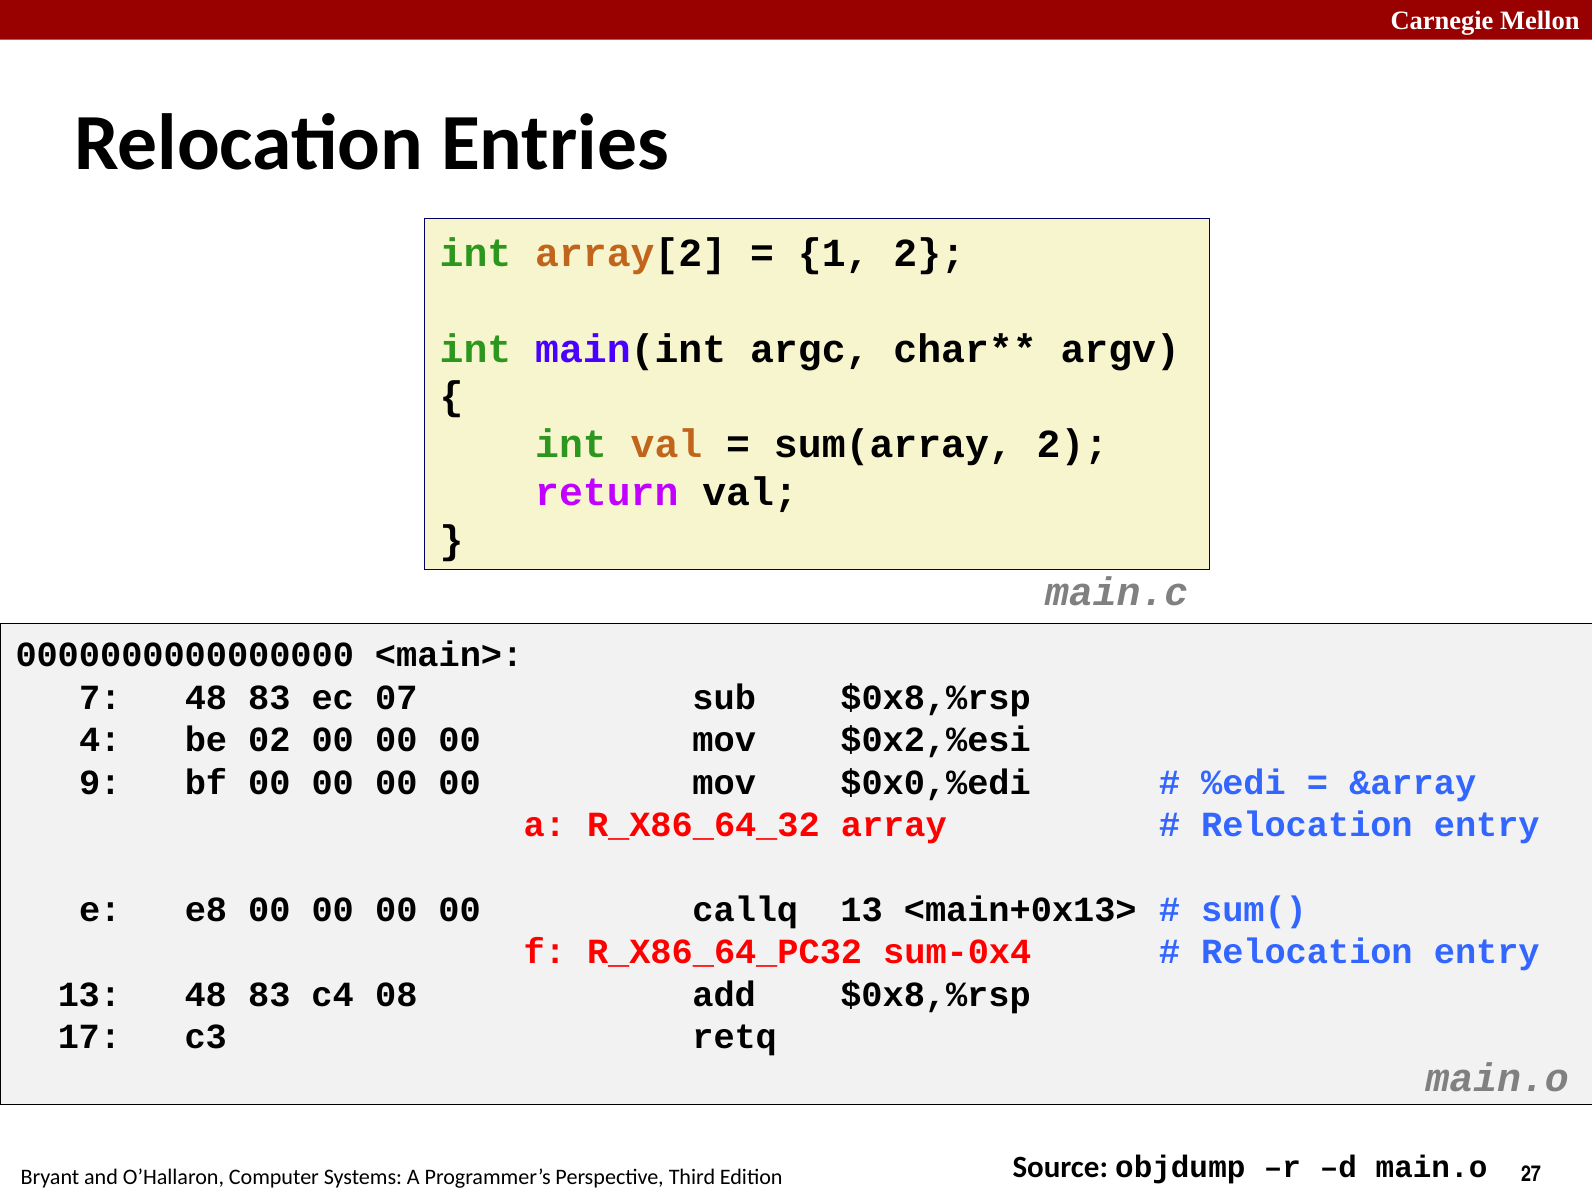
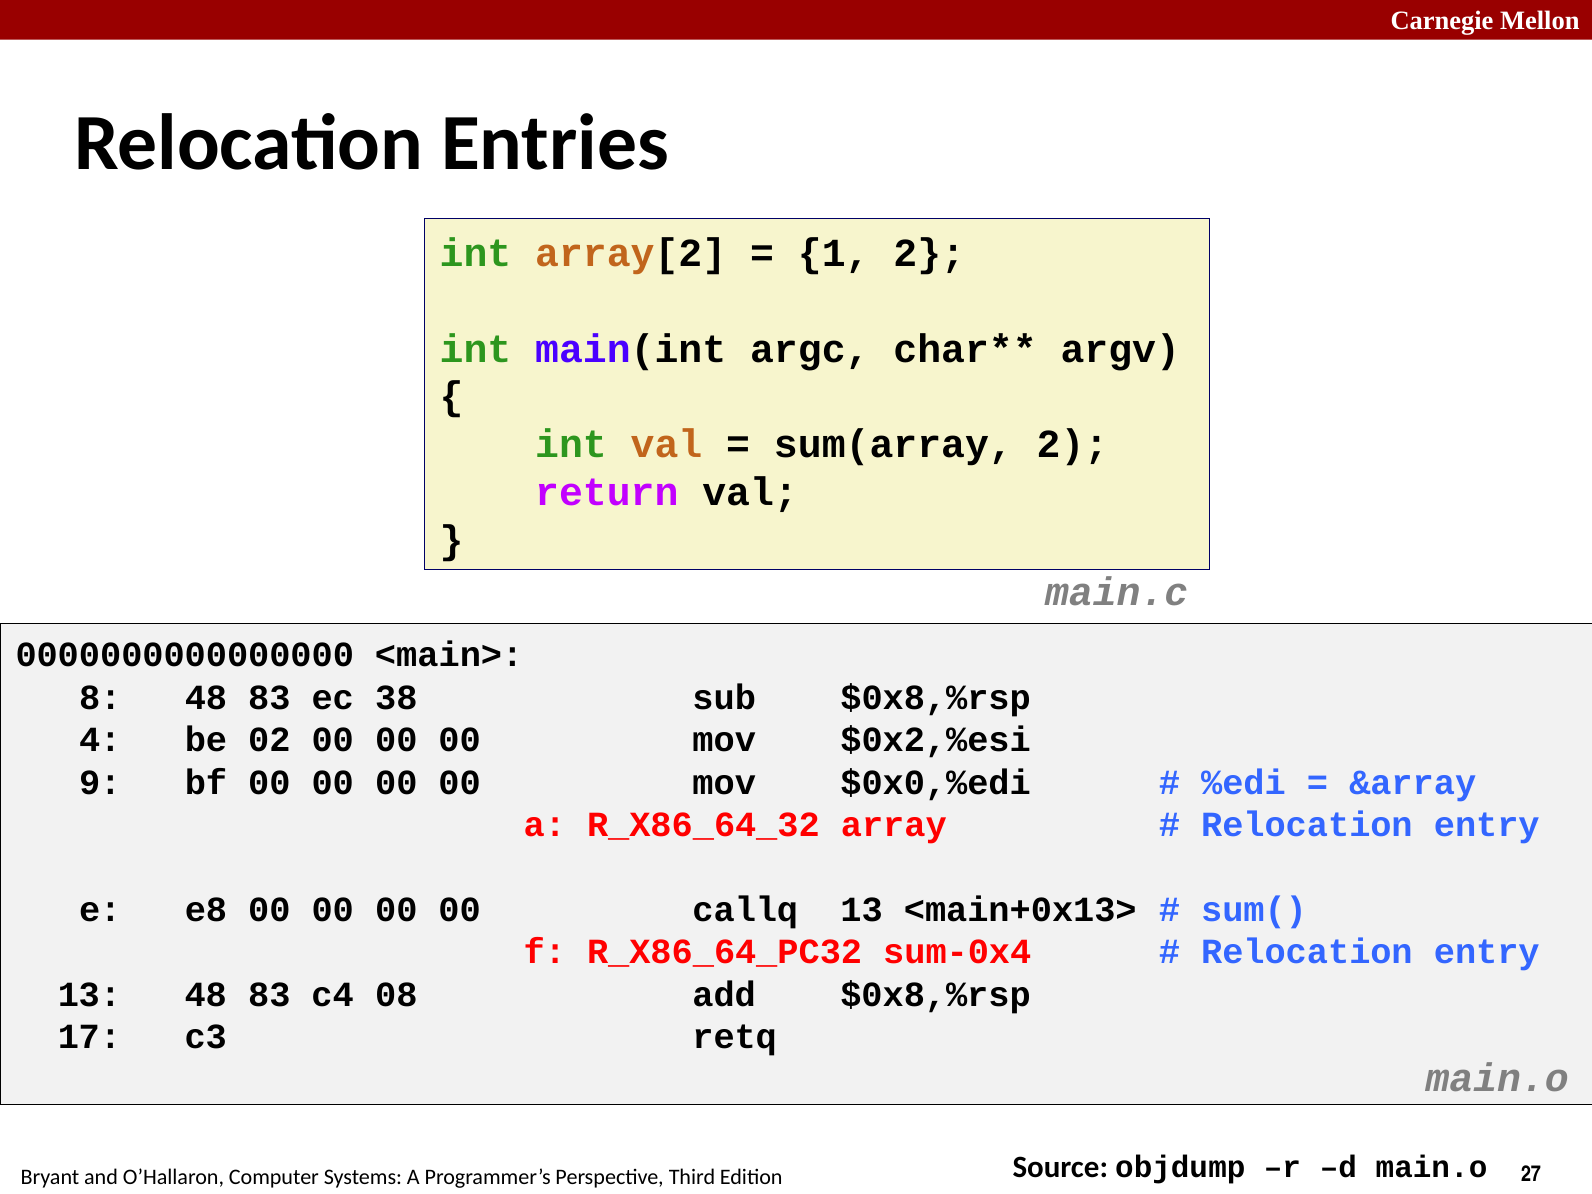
7: 7 -> 8 (100, 698)
07: 07 -> 38 (396, 698)
